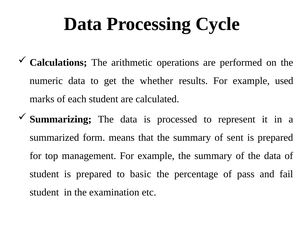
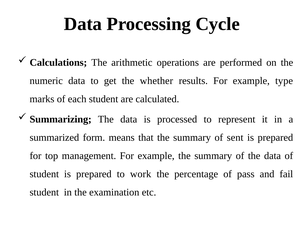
used: used -> type (284, 81)
basic: basic -> work (141, 174)
